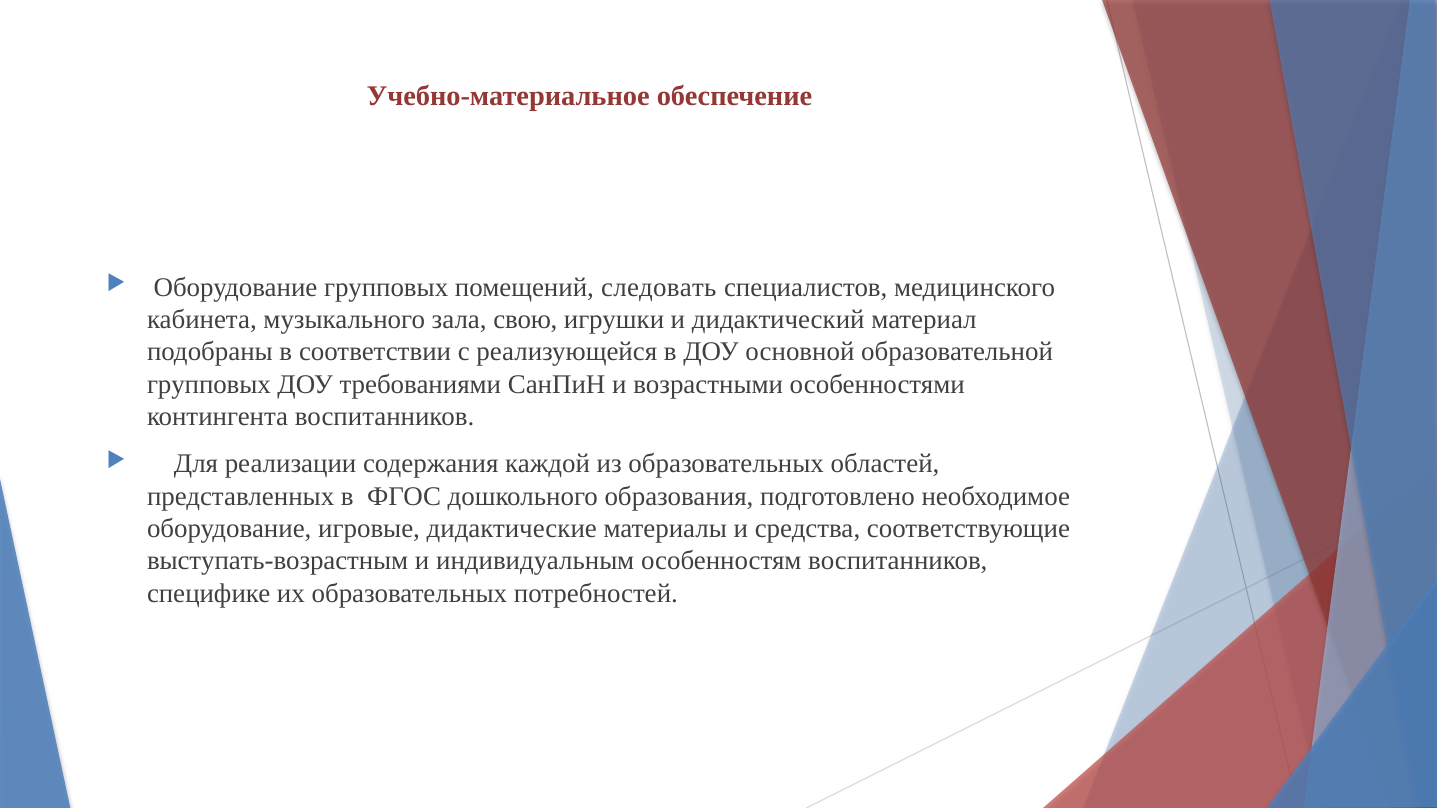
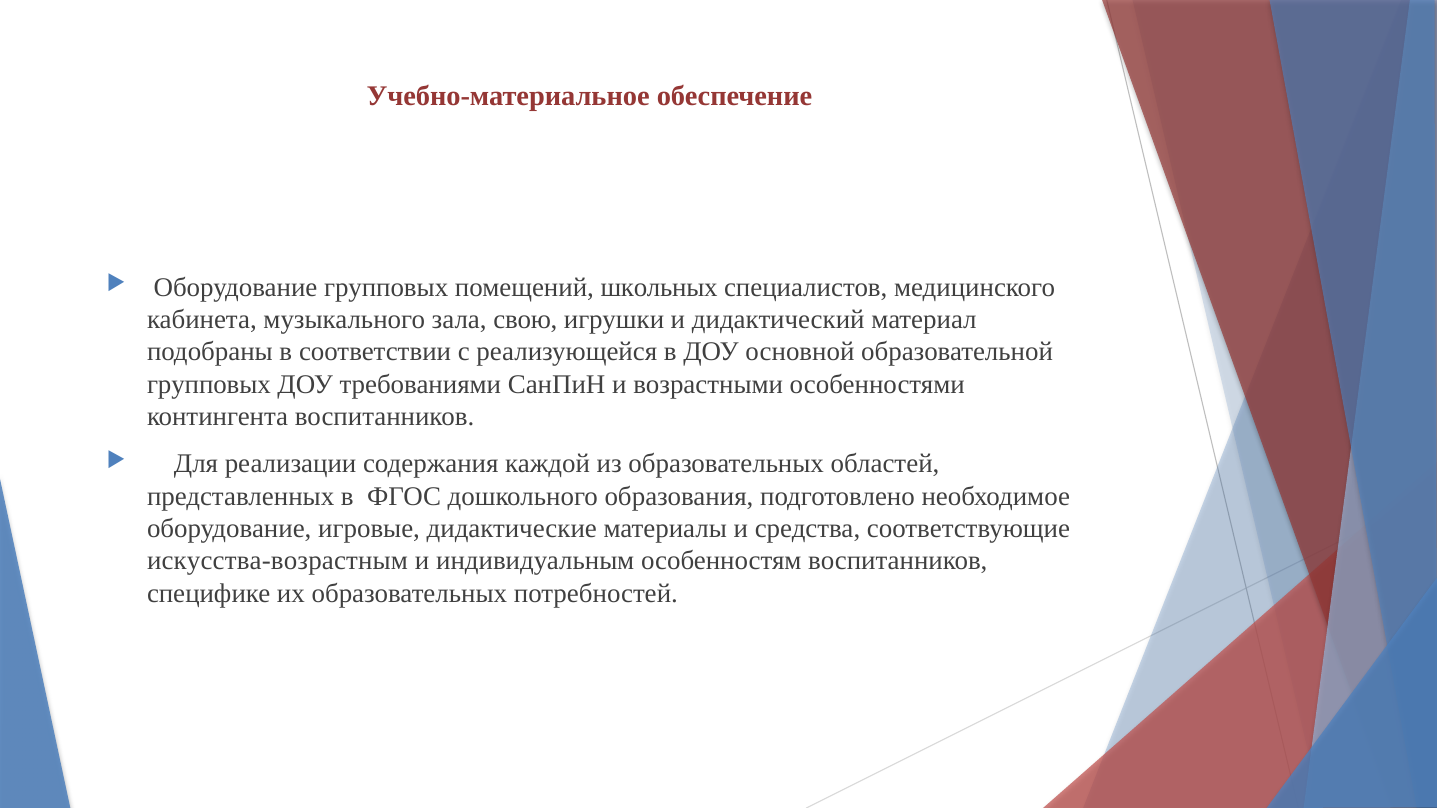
следовать: следовать -> школьных (659, 287)
выступать-возрастным: выступать-возрастным -> искусства-возрастным (277, 561)
